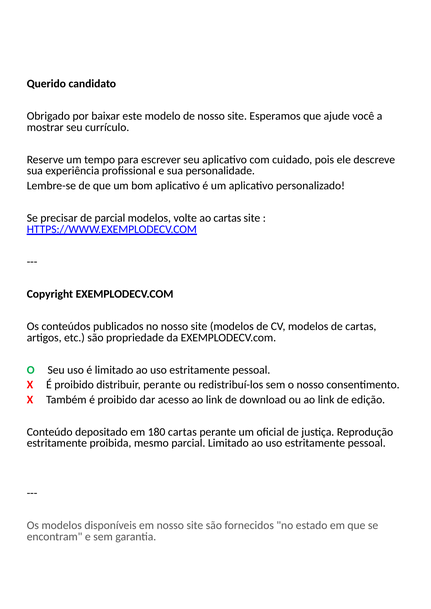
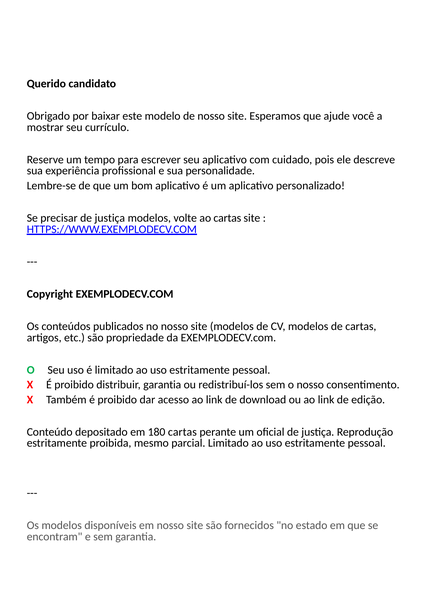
precisar de parcial: parcial -> justiça (110, 218)
distribuir perante: perante -> garantia (162, 385)
